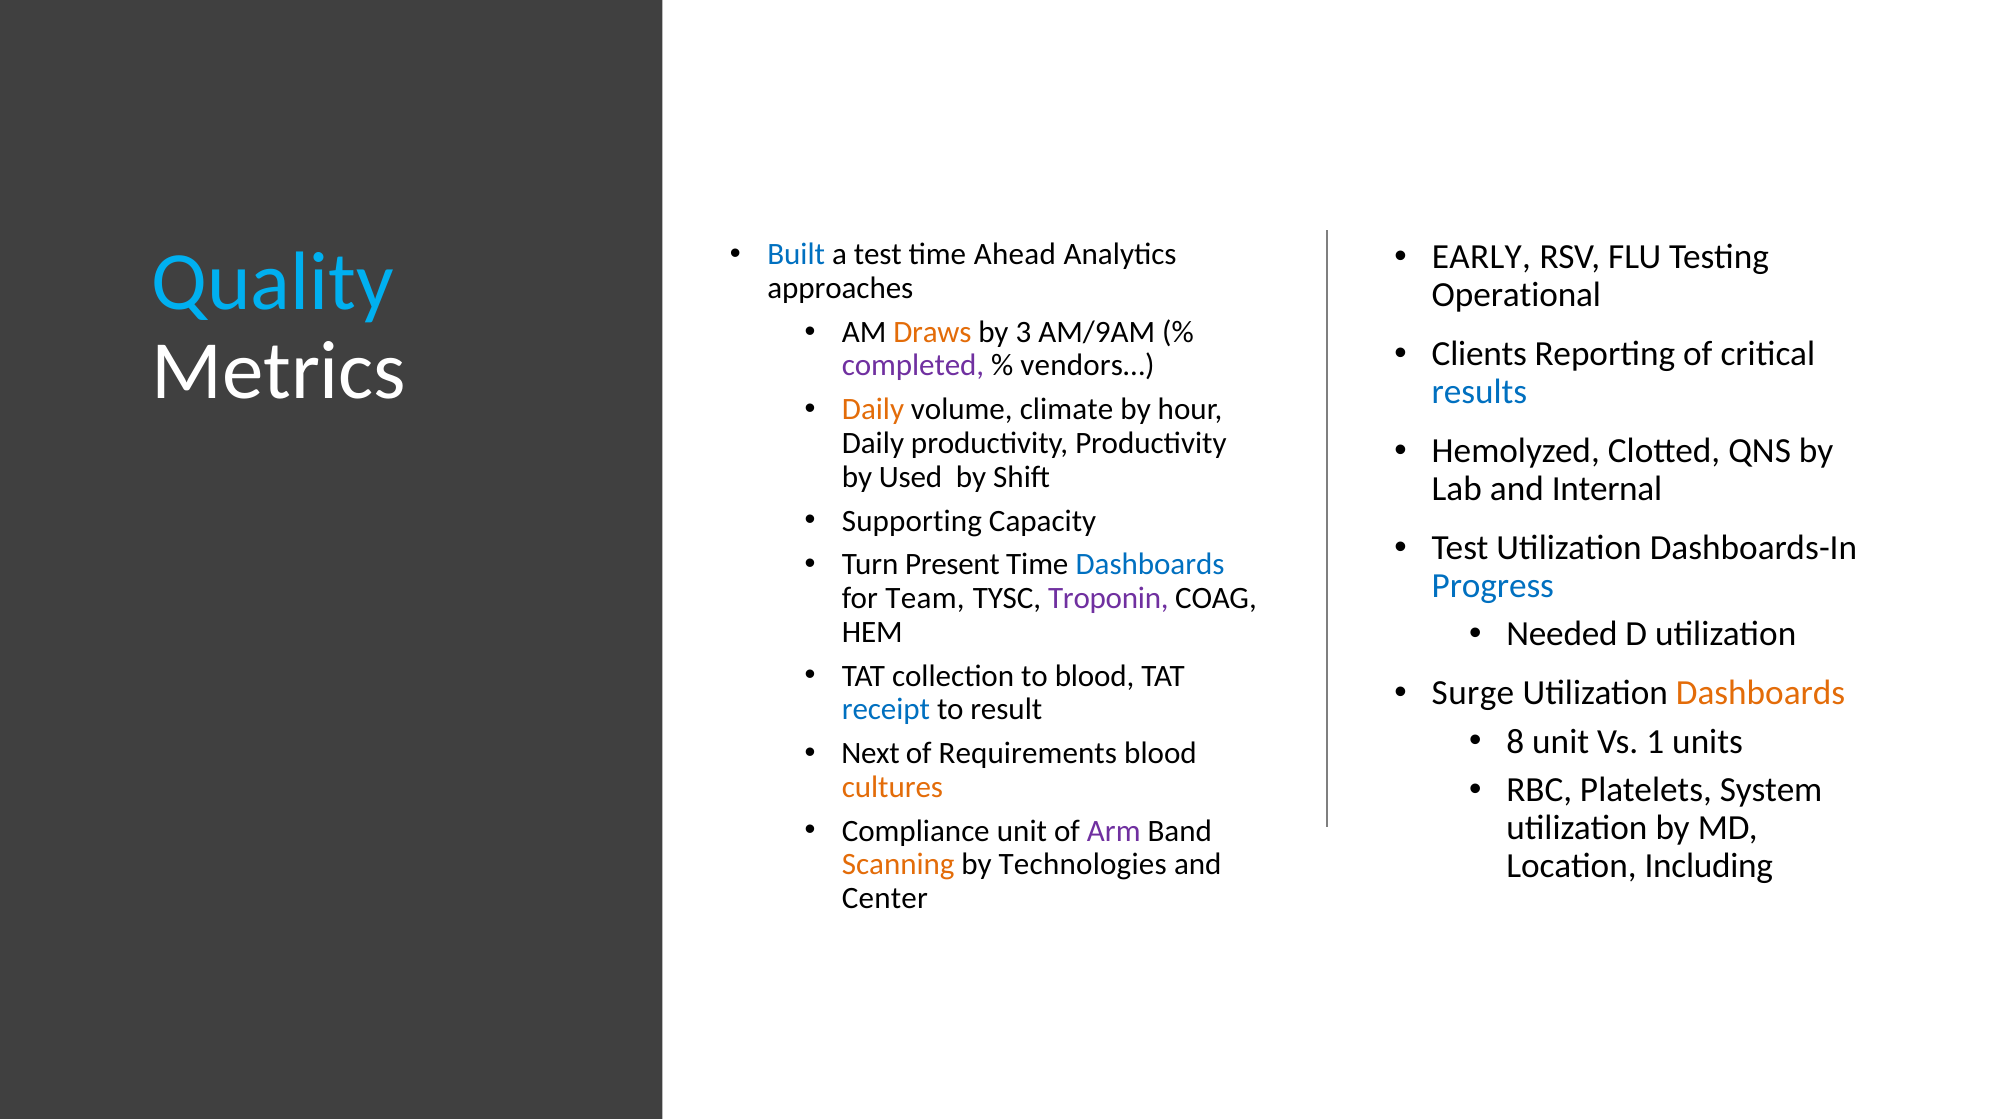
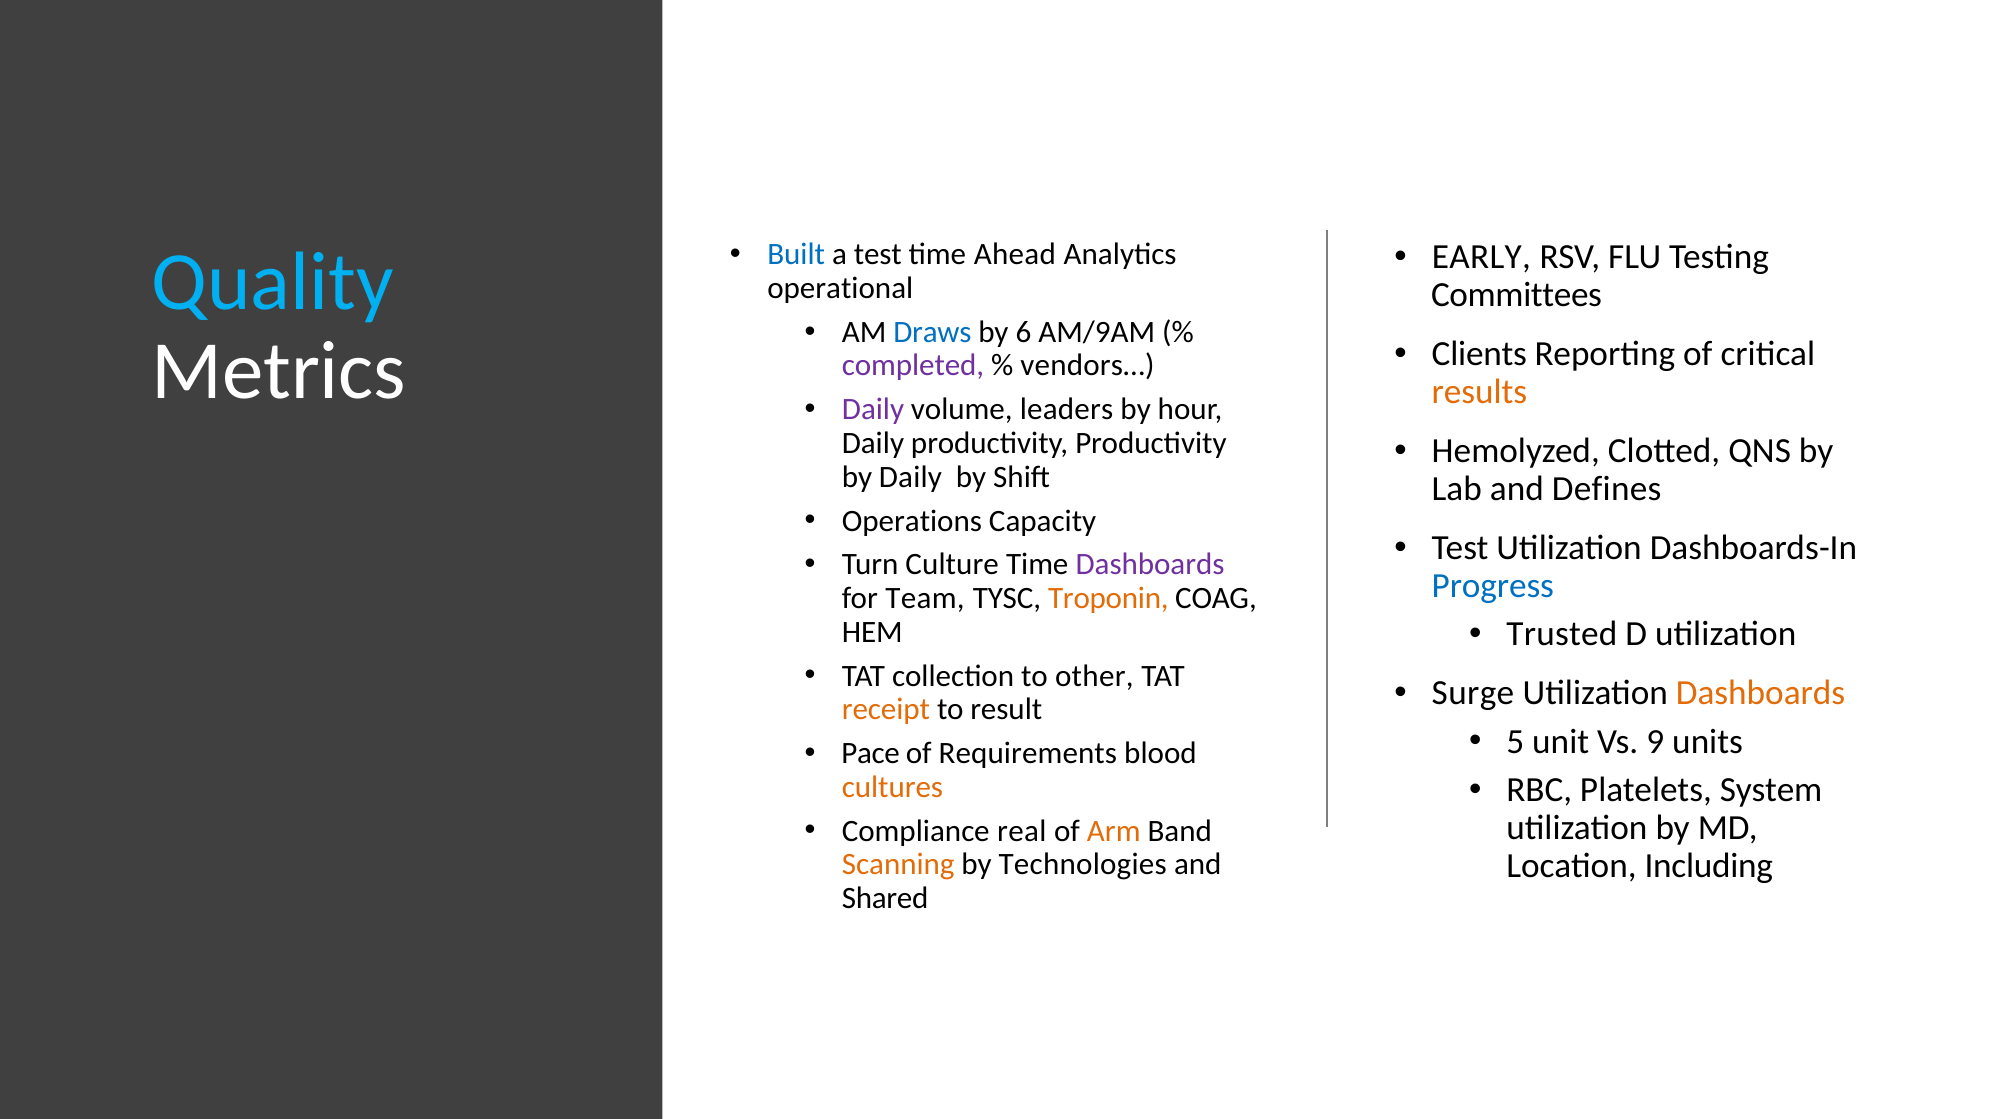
approaches: approaches -> operational (840, 288)
Operational: Operational -> Committees (1517, 295)
Draws colour: orange -> blue (932, 332)
3: 3 -> 6 (1023, 332)
results colour: blue -> orange (1479, 392)
Daily colour: orange -> purple (873, 410)
climate: climate -> leaders (1067, 410)
by Used: Used -> Daily (910, 477)
Internal: Internal -> Defines (1607, 489)
Supporting: Supporting -> Operations (912, 521)
Present: Present -> Culture (952, 565)
Dashboards colour: blue -> purple (1150, 565)
Troponin colour: purple -> orange (1108, 598)
Needed: Needed -> Trusted (1562, 635)
to blood: blood -> other (1094, 676)
receipt colour: blue -> orange (886, 710)
8: 8 -> 5 (1515, 742)
1: 1 -> 9 (1655, 742)
Next: Next -> Pace (871, 754)
Compliance unit: unit -> real (1022, 831)
Arm colour: purple -> orange (1114, 831)
Center: Center -> Shared (885, 898)
